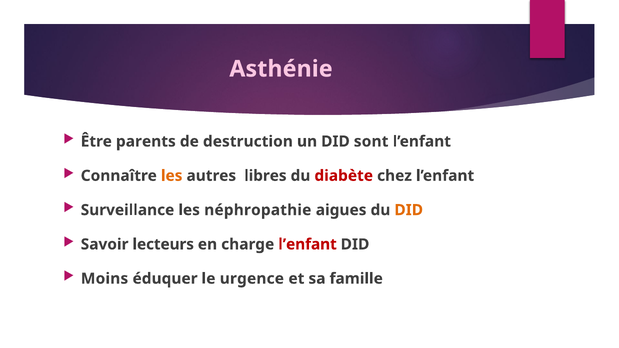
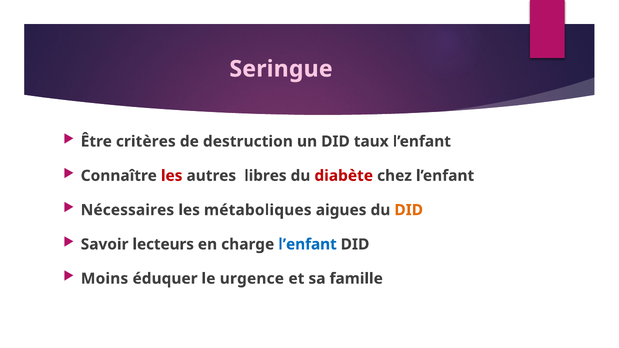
Asthénie: Asthénie -> Seringue (281, 69)
parents: parents -> critères (146, 142)
sont: sont -> taux (371, 142)
les colour: orange -> red (172, 176)
Surveillance: Surveillance -> Nécessaires (127, 210)
néphropathie: néphropathie -> métaboliques (258, 210)
l’enfant colour: red -> blue (308, 244)
